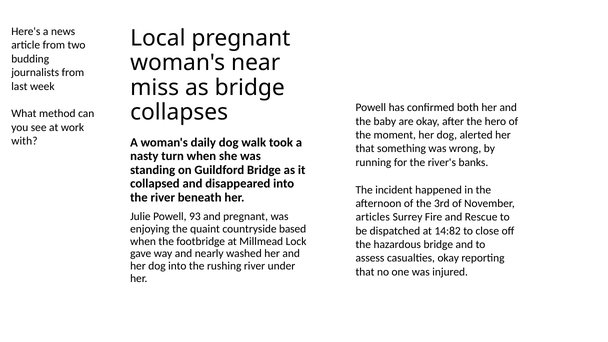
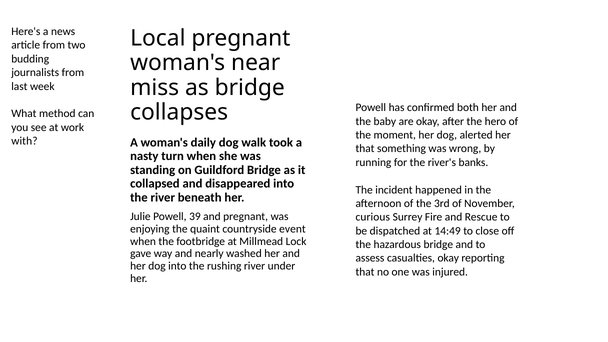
93: 93 -> 39 (195, 217)
articles: articles -> curious (373, 217)
based: based -> event (292, 229)
14:82: 14:82 -> 14:49 (448, 231)
